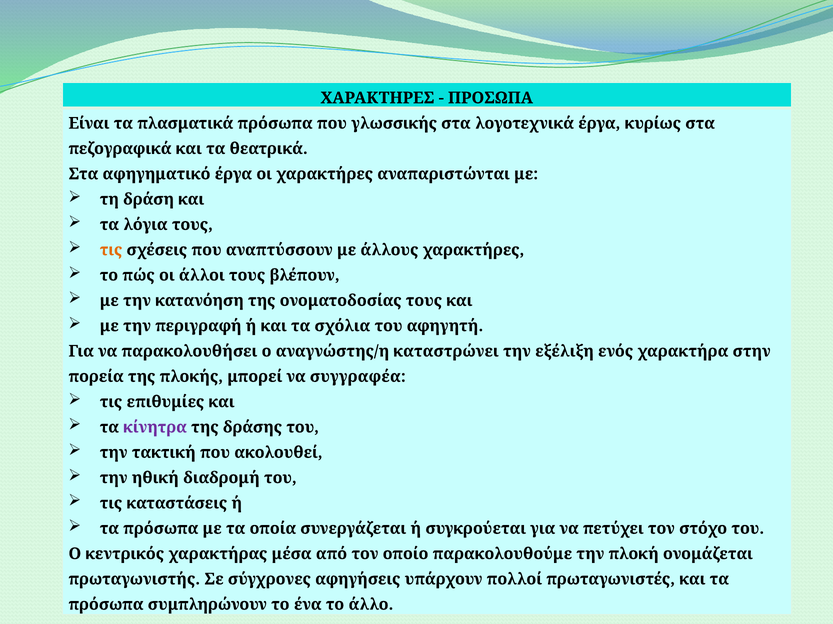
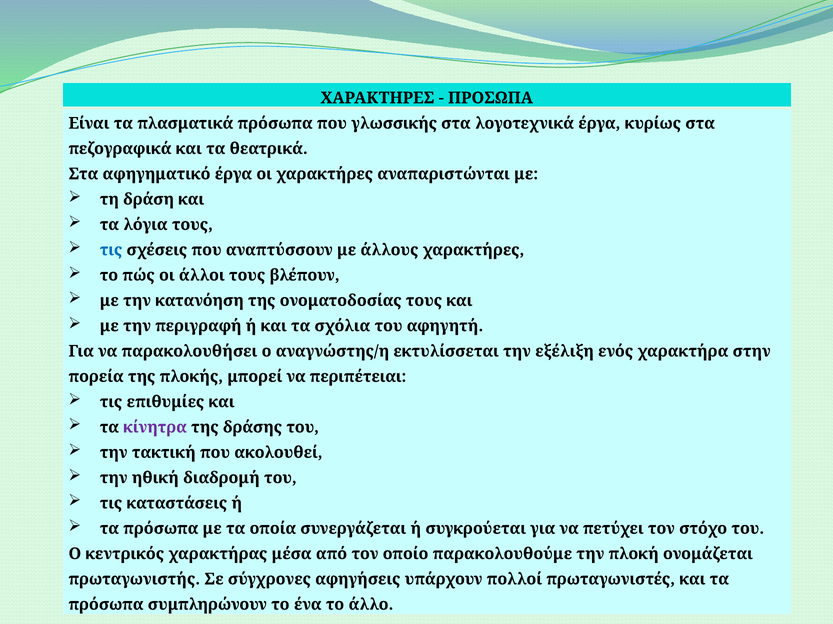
τις colour: orange -> blue (111, 250)
καταστρώνει: καταστρώνει -> εκτυλίσσεται (446, 352)
συγγραφέα: συγγραφέα -> περιπέτειαι (358, 377)
